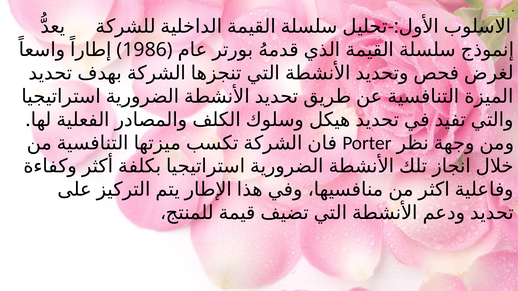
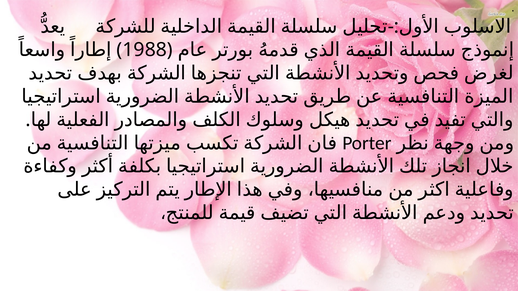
1986: 1986 -> 1988 (145, 50)
